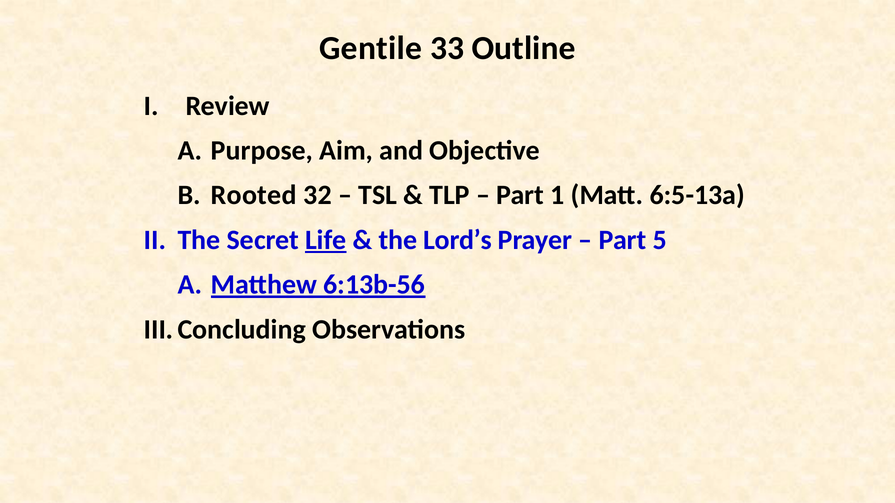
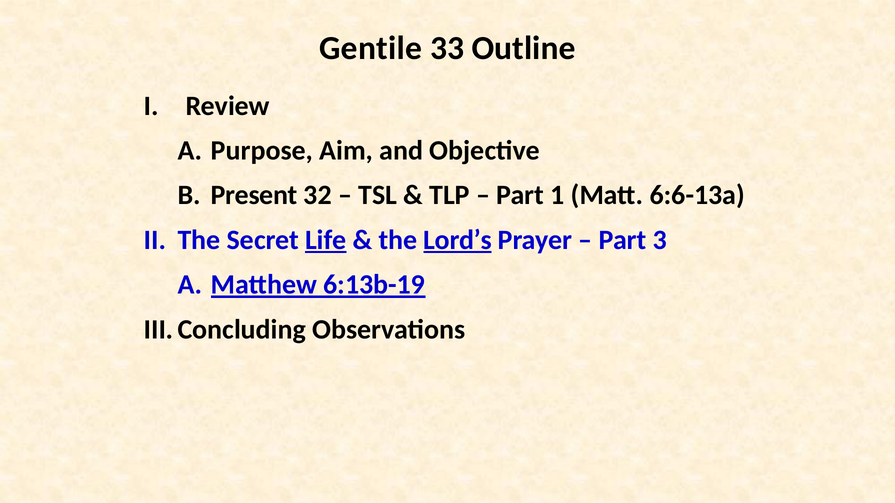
Rooted: Rooted -> Present (254, 195)
6:5-13a: 6:5-13a -> 6:6-13a (697, 195)
Lord’s underline: none -> present (458, 240)
5: 5 -> 3 (660, 240)
6:13b-56: 6:13b-56 -> 6:13b-19 (374, 285)
